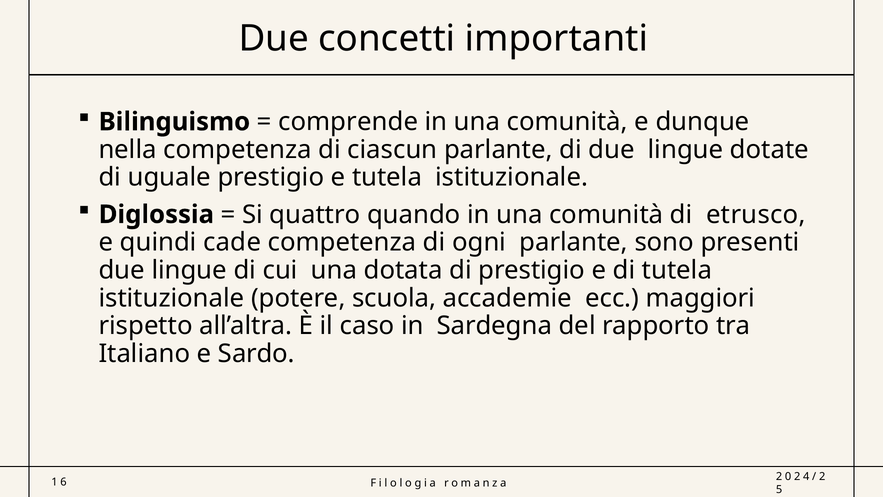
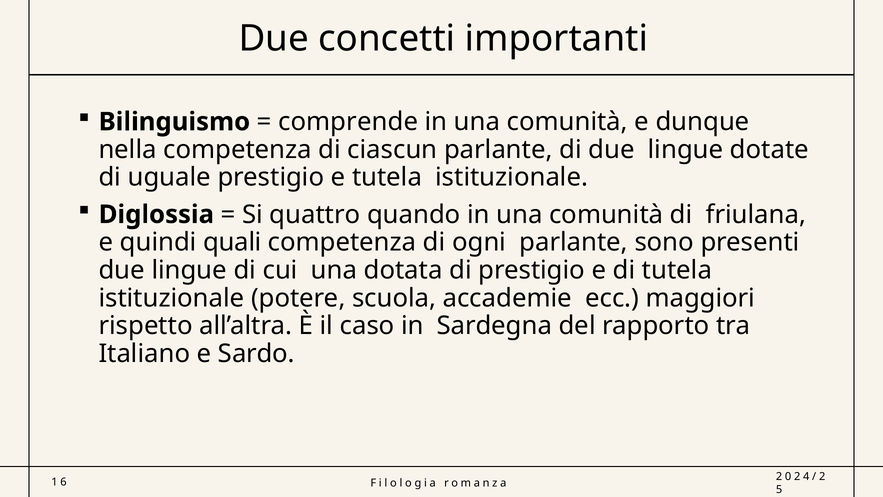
etrusco: etrusco -> friulana (756, 214)
cade: cade -> quali (232, 242)
